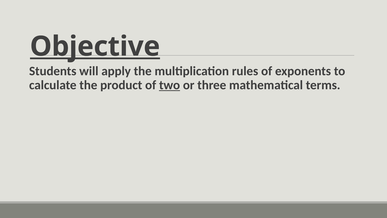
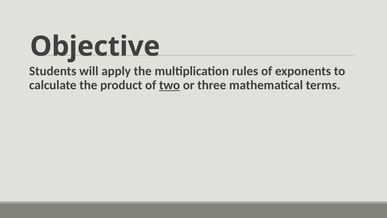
Objective underline: present -> none (95, 46)
